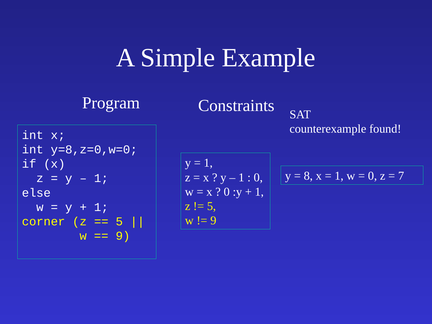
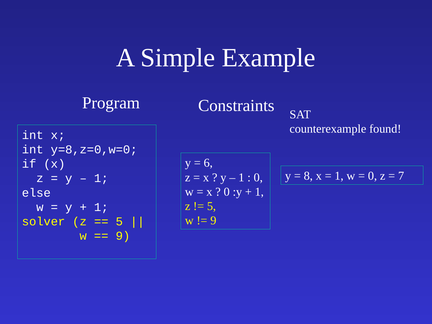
1: 1 -> 6 (208, 163)
corner: corner -> solver (44, 222)
